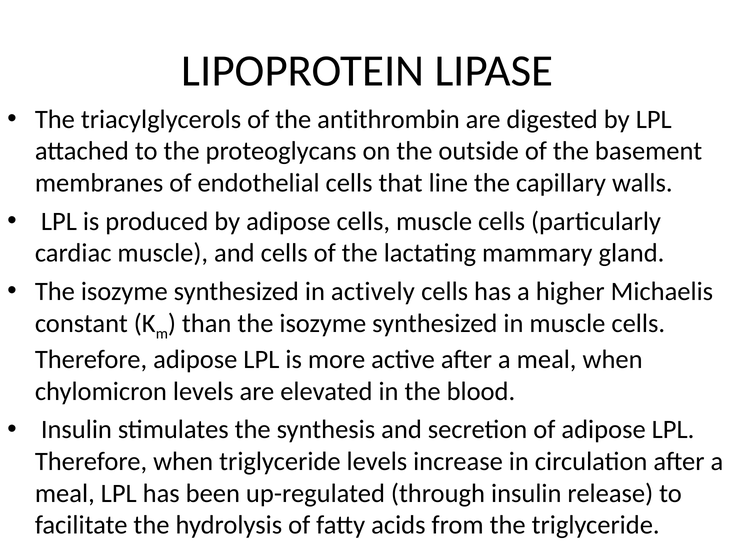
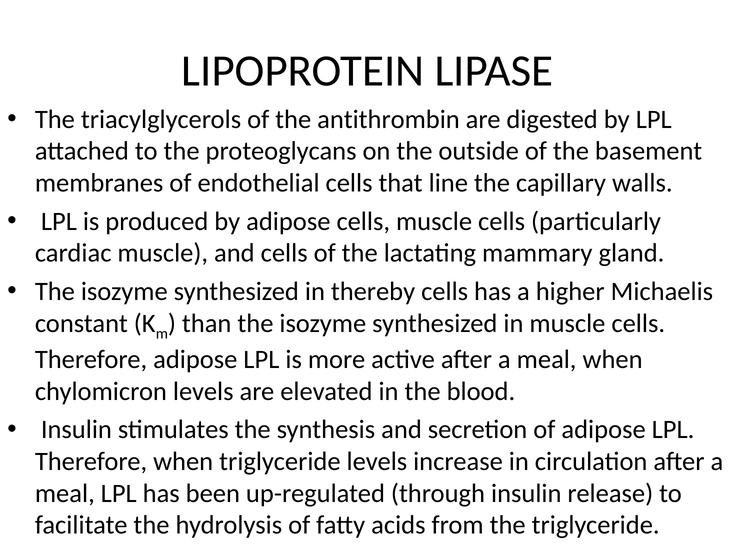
actively: actively -> thereby (373, 292)
